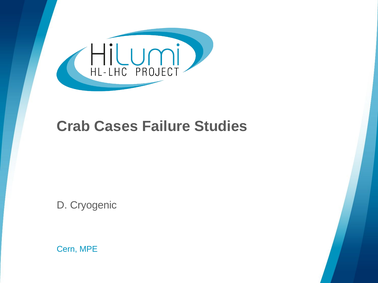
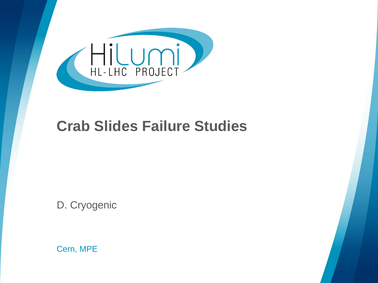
Cases: Cases -> Slides (116, 126)
